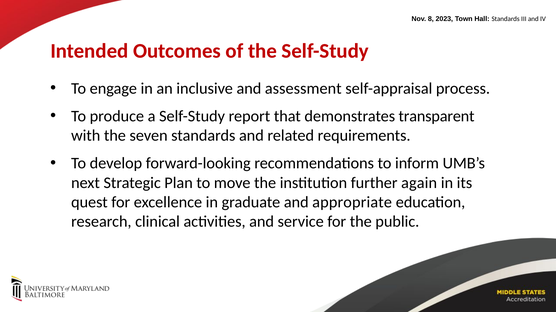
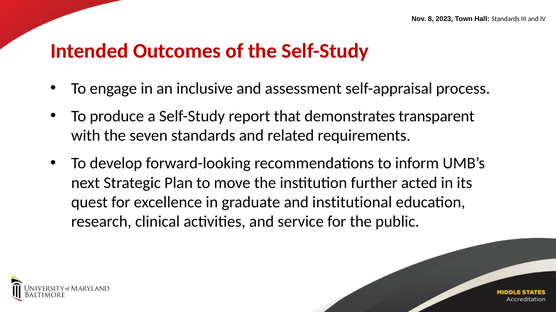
again: again -> acted (419, 183)
appropriate: appropriate -> institutional (352, 203)
